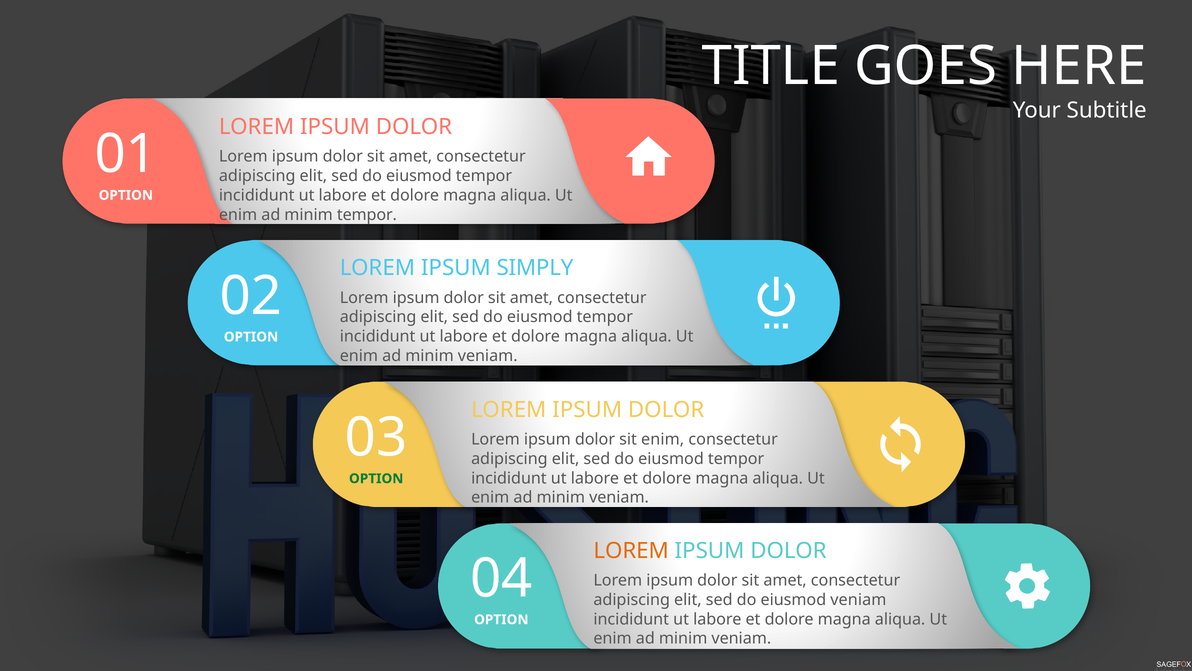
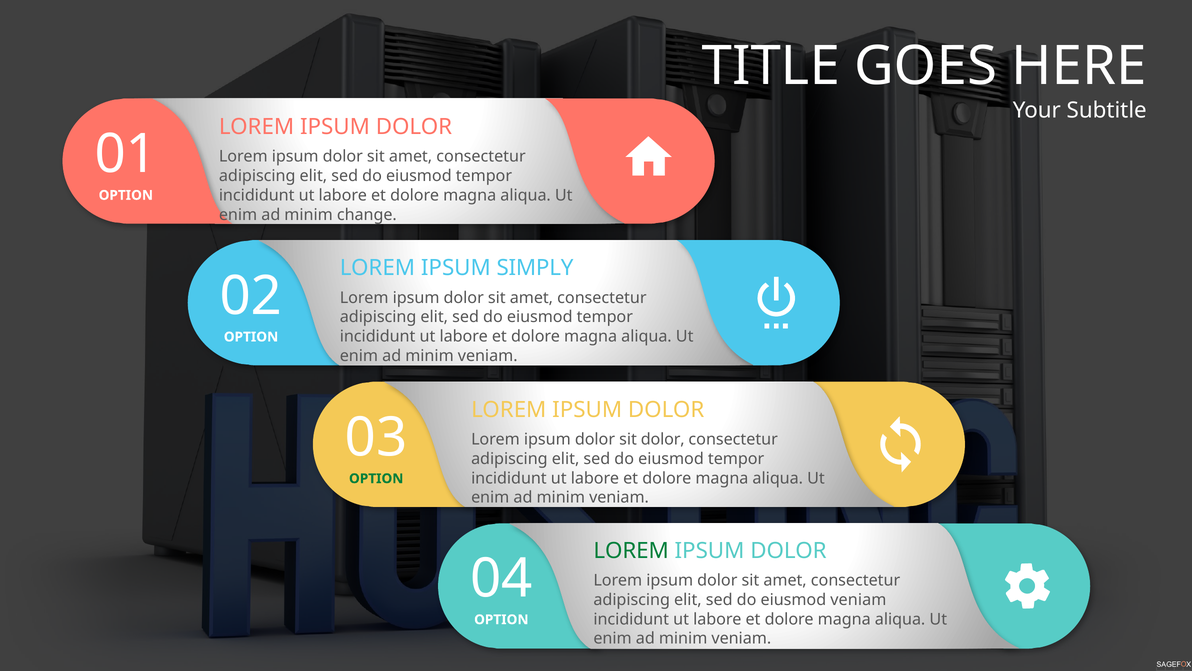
minim tempor: tempor -> change (367, 215)
sit enim: enim -> dolor (663, 439)
LOREM colour: orange -> green (631, 550)
